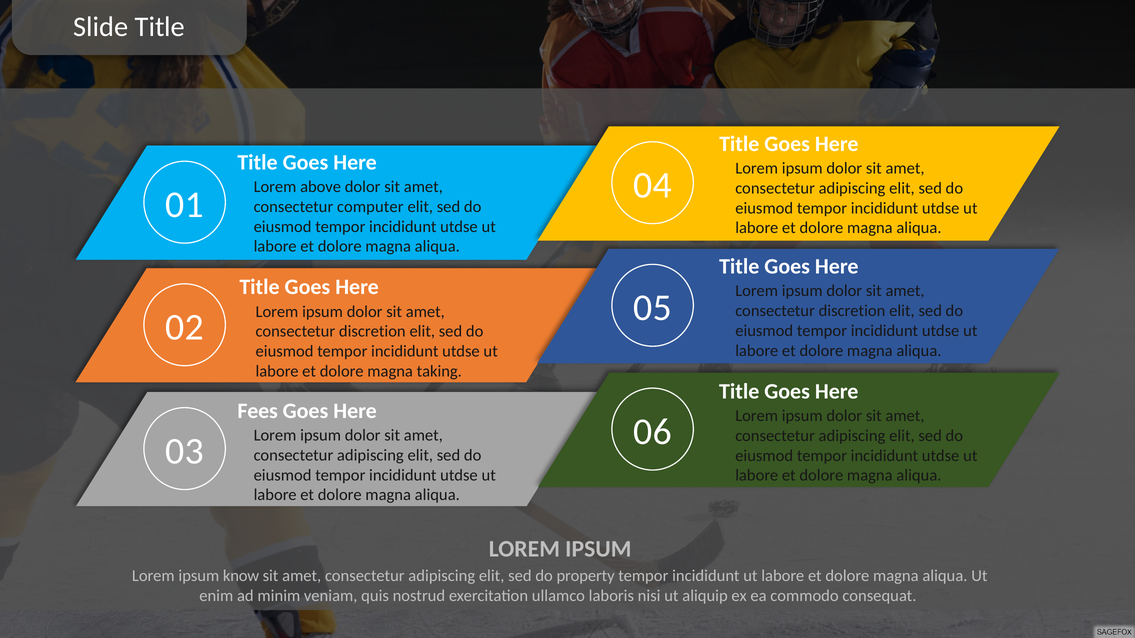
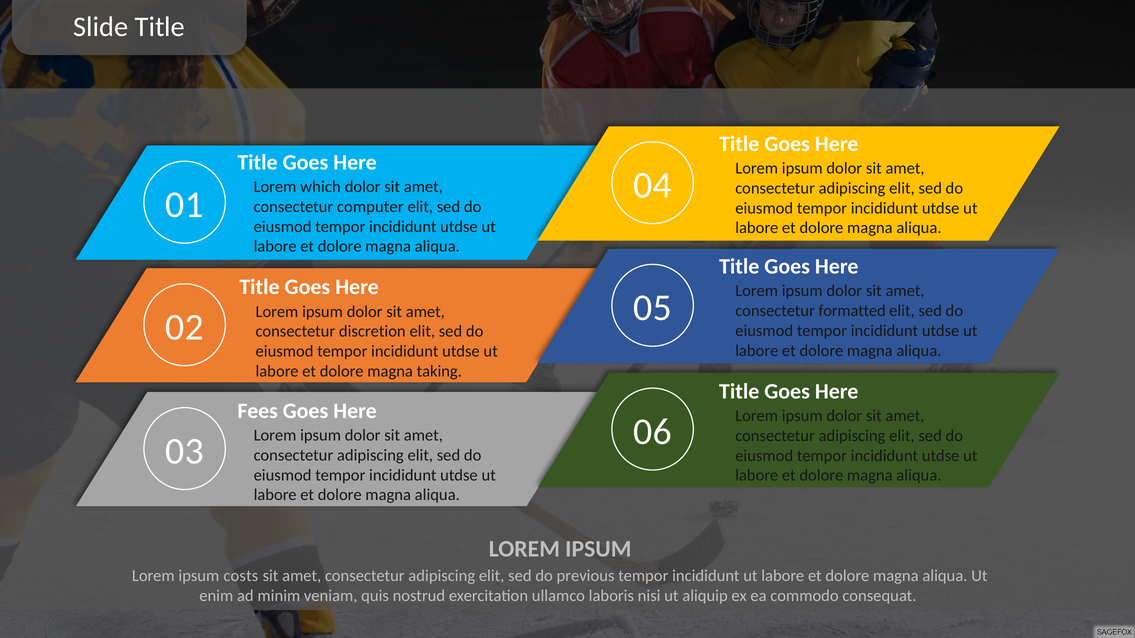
above: above -> which (320, 187)
discretion: discretion -> formatted (852, 311)
know: know -> costs (241, 576)
property: property -> previous (585, 576)
